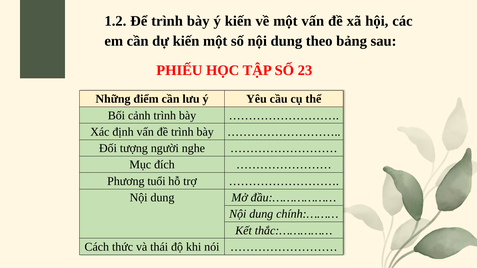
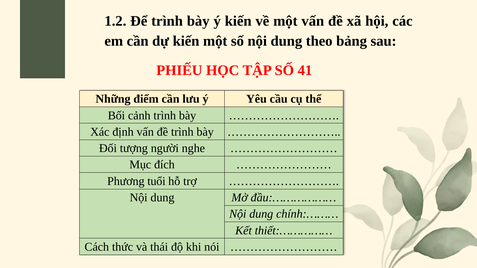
23: 23 -> 41 (305, 71)
thắc:……………: thắc:…………… -> thiết:…………… (294, 231)
